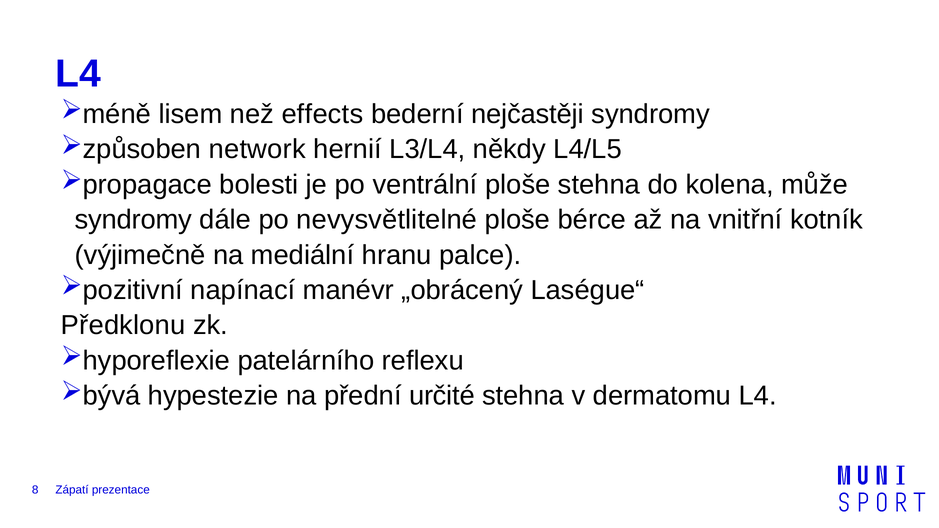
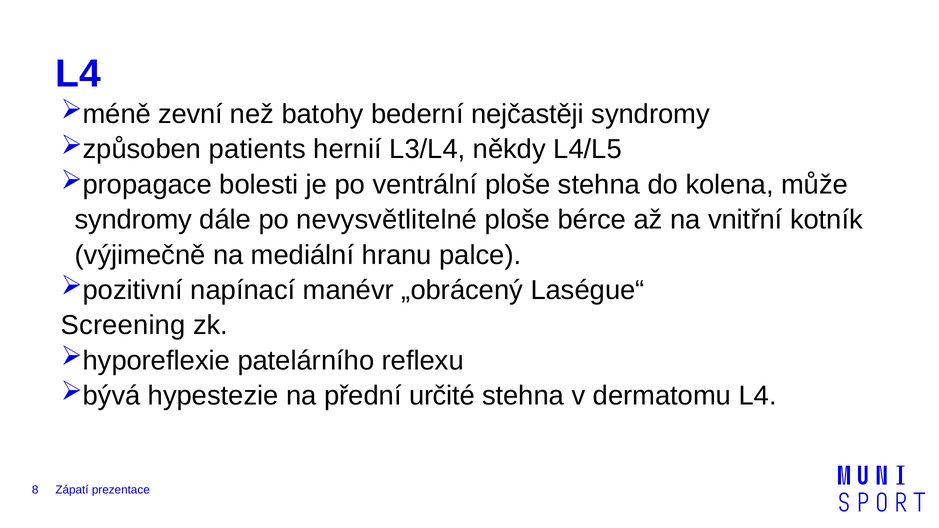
lisem: lisem -> zevní (191, 114)
effects: effects -> batohy (323, 114)
network: network -> patients (257, 149)
Předklonu: Předklonu -> Screening (123, 326)
